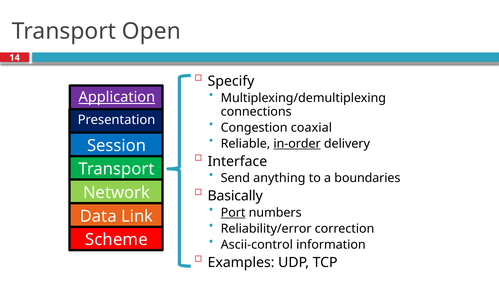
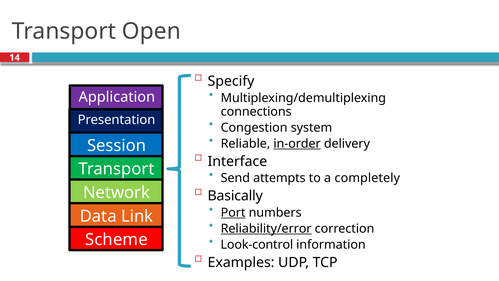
Application underline: present -> none (117, 97)
coaxial: coaxial -> system (311, 127)
anything: anything -> attempts (279, 178)
boundaries: boundaries -> completely (367, 178)
Reliability/error underline: none -> present (266, 228)
Ascii-control: Ascii-control -> Look-control (257, 245)
